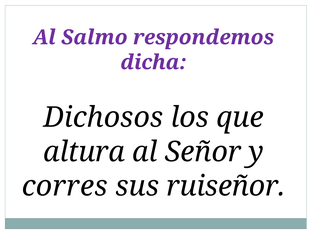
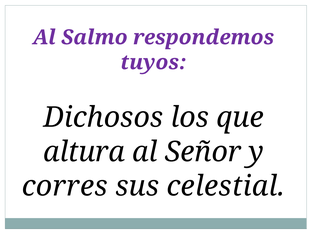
dicha: dicha -> tuyos (153, 62)
ruiseñor: ruiseñor -> celestial (226, 186)
